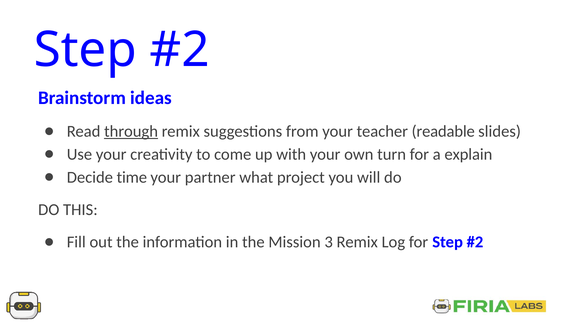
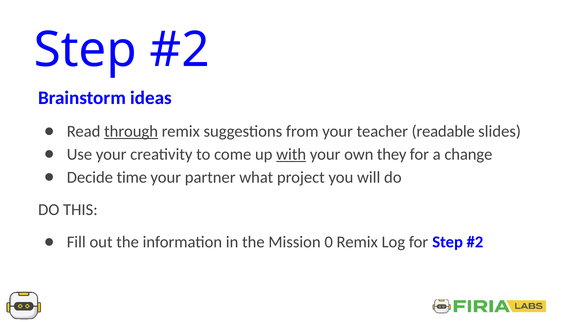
with underline: none -> present (291, 155)
turn: turn -> they (392, 155)
explain: explain -> change (468, 155)
3: 3 -> 0 (329, 242)
